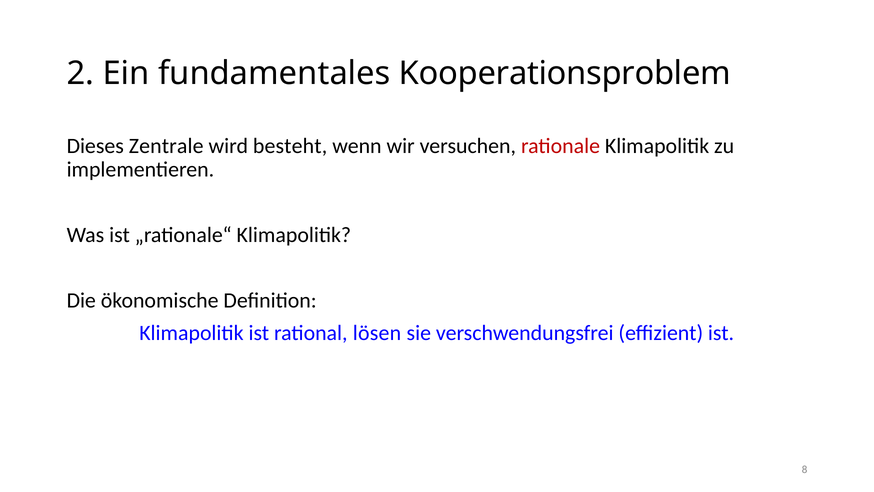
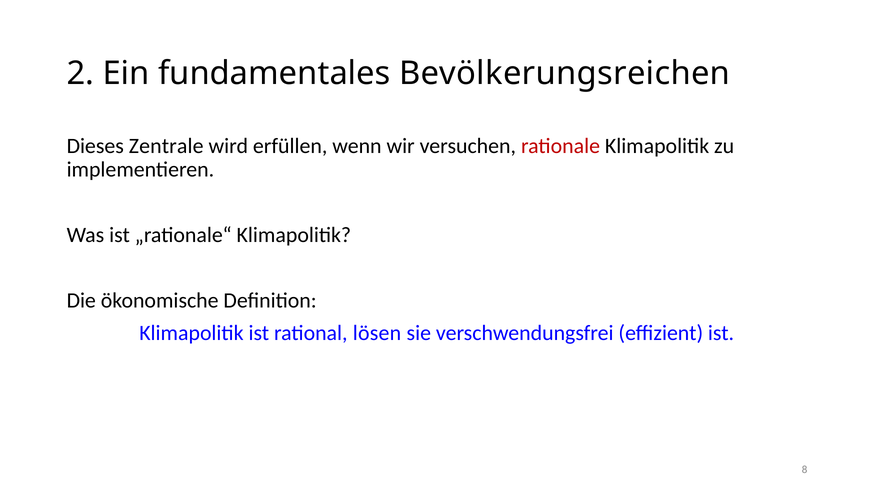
Kooperationsproblem: Kooperationsproblem -> Bevölkerungsreichen (565, 73)
besteht: besteht -> erfüllen (290, 146)
